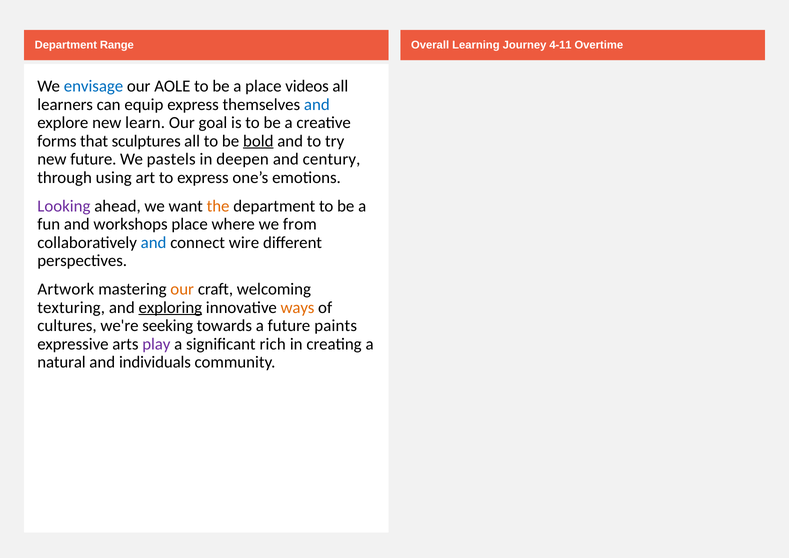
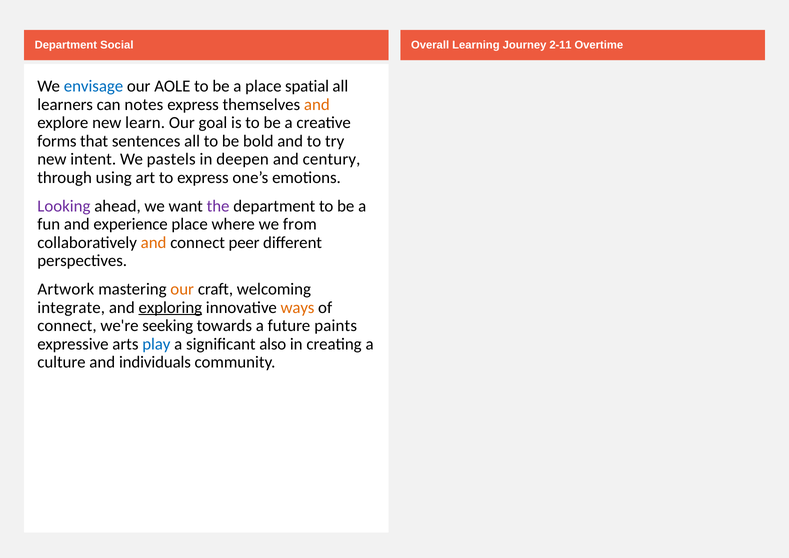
Range: Range -> Social (117, 45)
4-11: 4-11 -> 2-11 (560, 45)
videos: videos -> spatial (307, 86)
equip: equip -> notes (144, 104)
and colour: blue -> orange (317, 104)
sculptures: sculptures -> sentences (146, 141)
bold underline: present -> none (258, 141)
new future: future -> intent (93, 159)
the colour: orange -> purple (218, 206)
workshops: workshops -> experience (131, 224)
and colour: blue -> orange (154, 242)
wire: wire -> peer (244, 242)
texturing: texturing -> integrate (71, 307)
cultures: cultures -> connect (67, 326)
play colour: purple -> blue (156, 344)
rich: rich -> also (273, 344)
natural: natural -> culture (61, 362)
